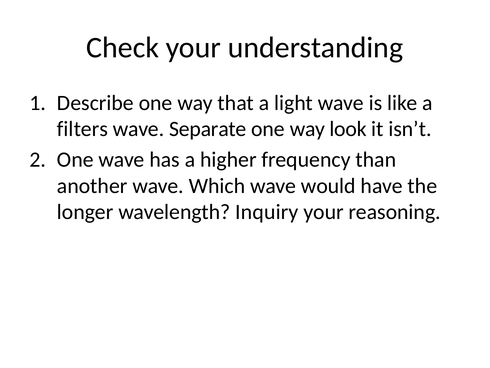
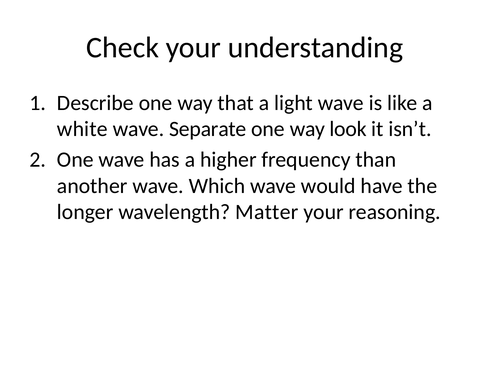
filters: filters -> white (82, 129)
Inquiry: Inquiry -> Matter (267, 212)
